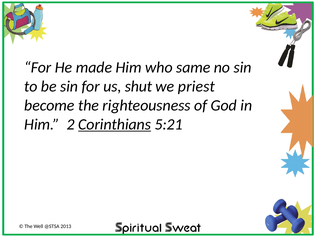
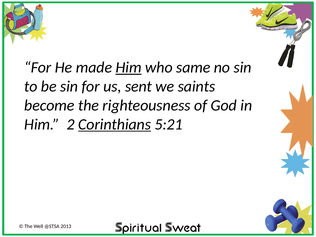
Him underline: none -> present (129, 67)
shut: shut -> sent (138, 86)
priest: priest -> saints (197, 86)
